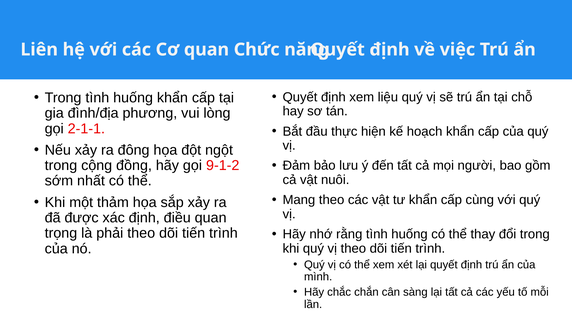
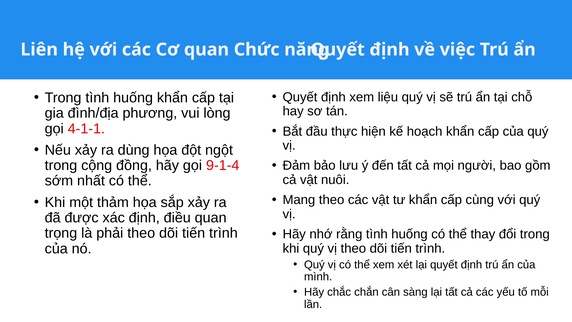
2-1-1: 2-1-1 -> 4-1-1 (86, 129)
đông: đông -> dùng (134, 150)
9-1-2: 9-1-2 -> 9-1-4 (223, 165)
